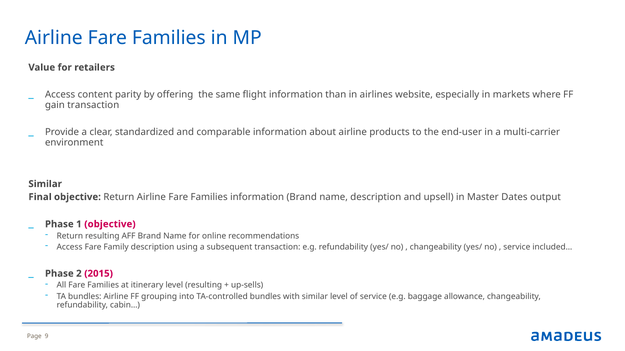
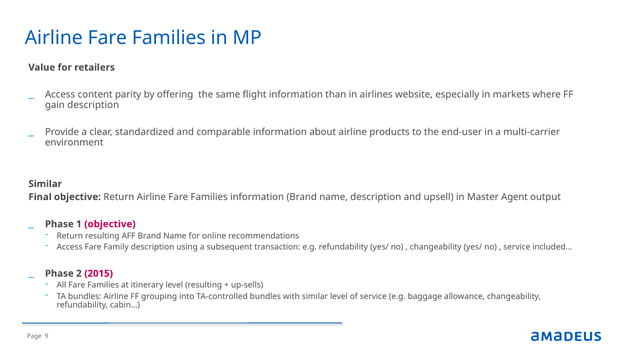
gain transaction: transaction -> description (93, 105)
Dates: Dates -> Agent (515, 197)
